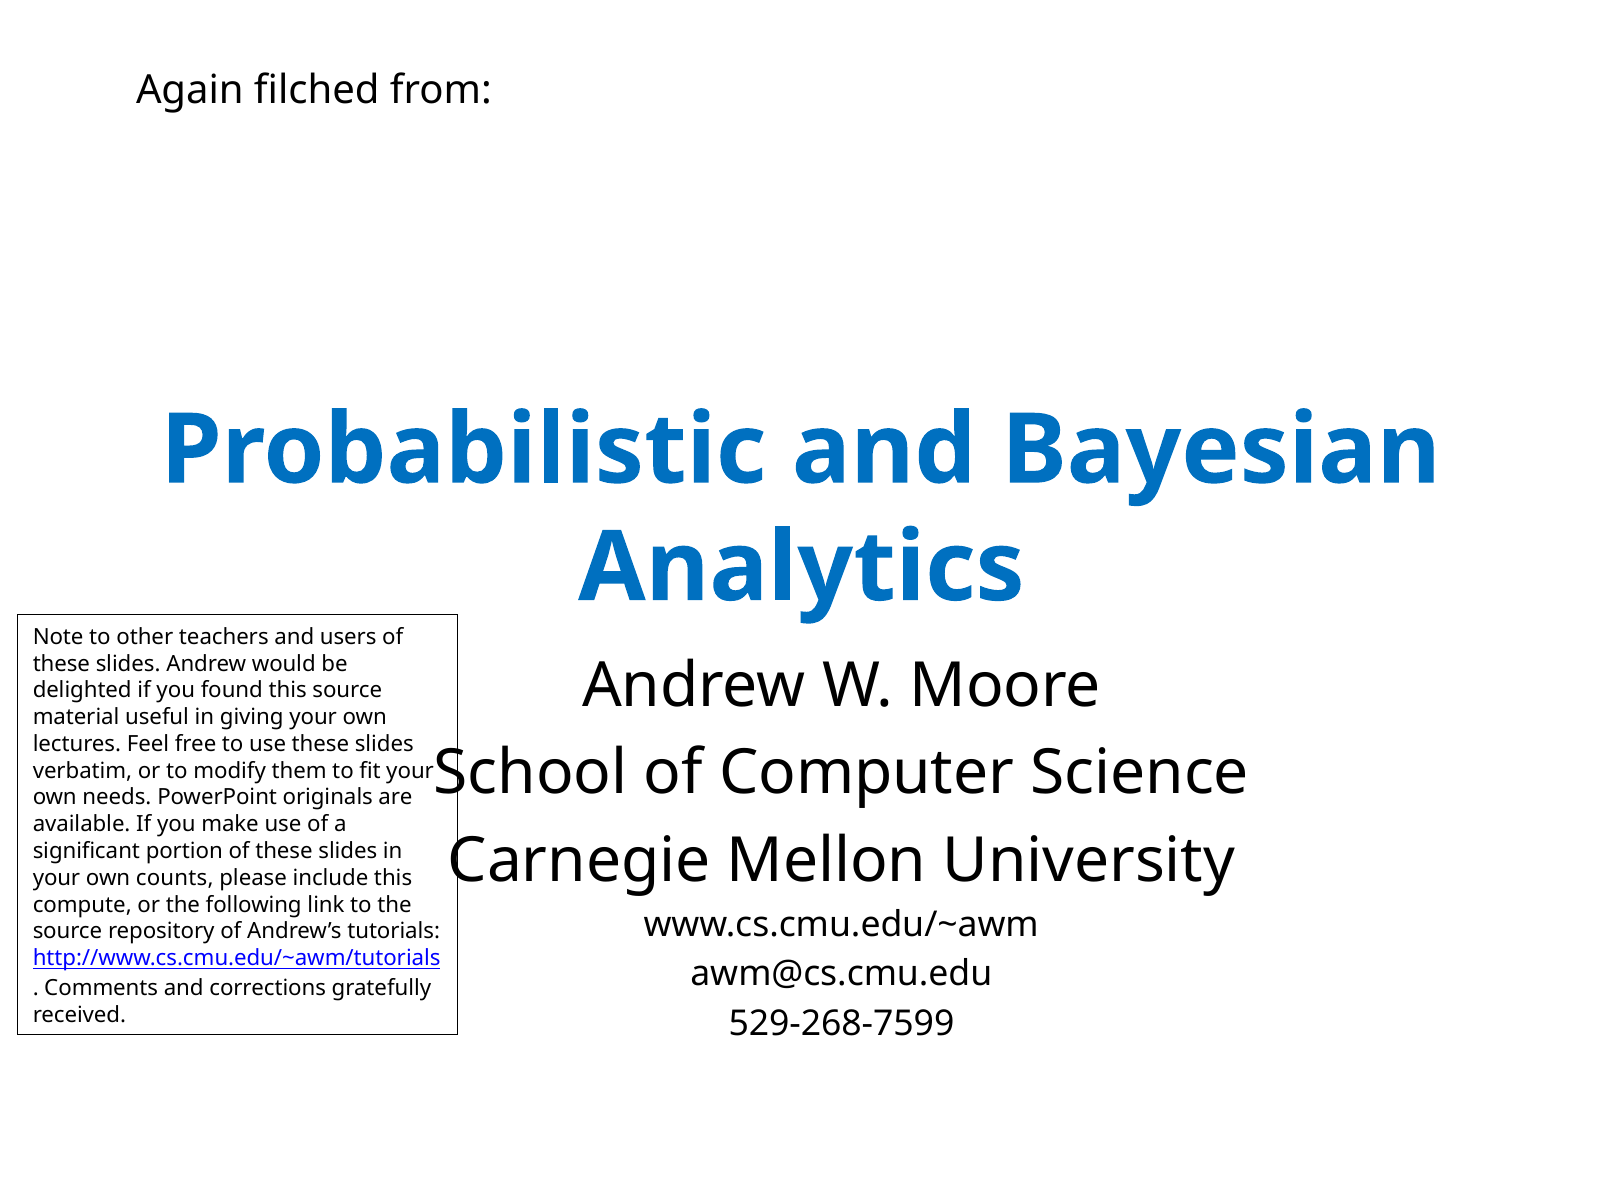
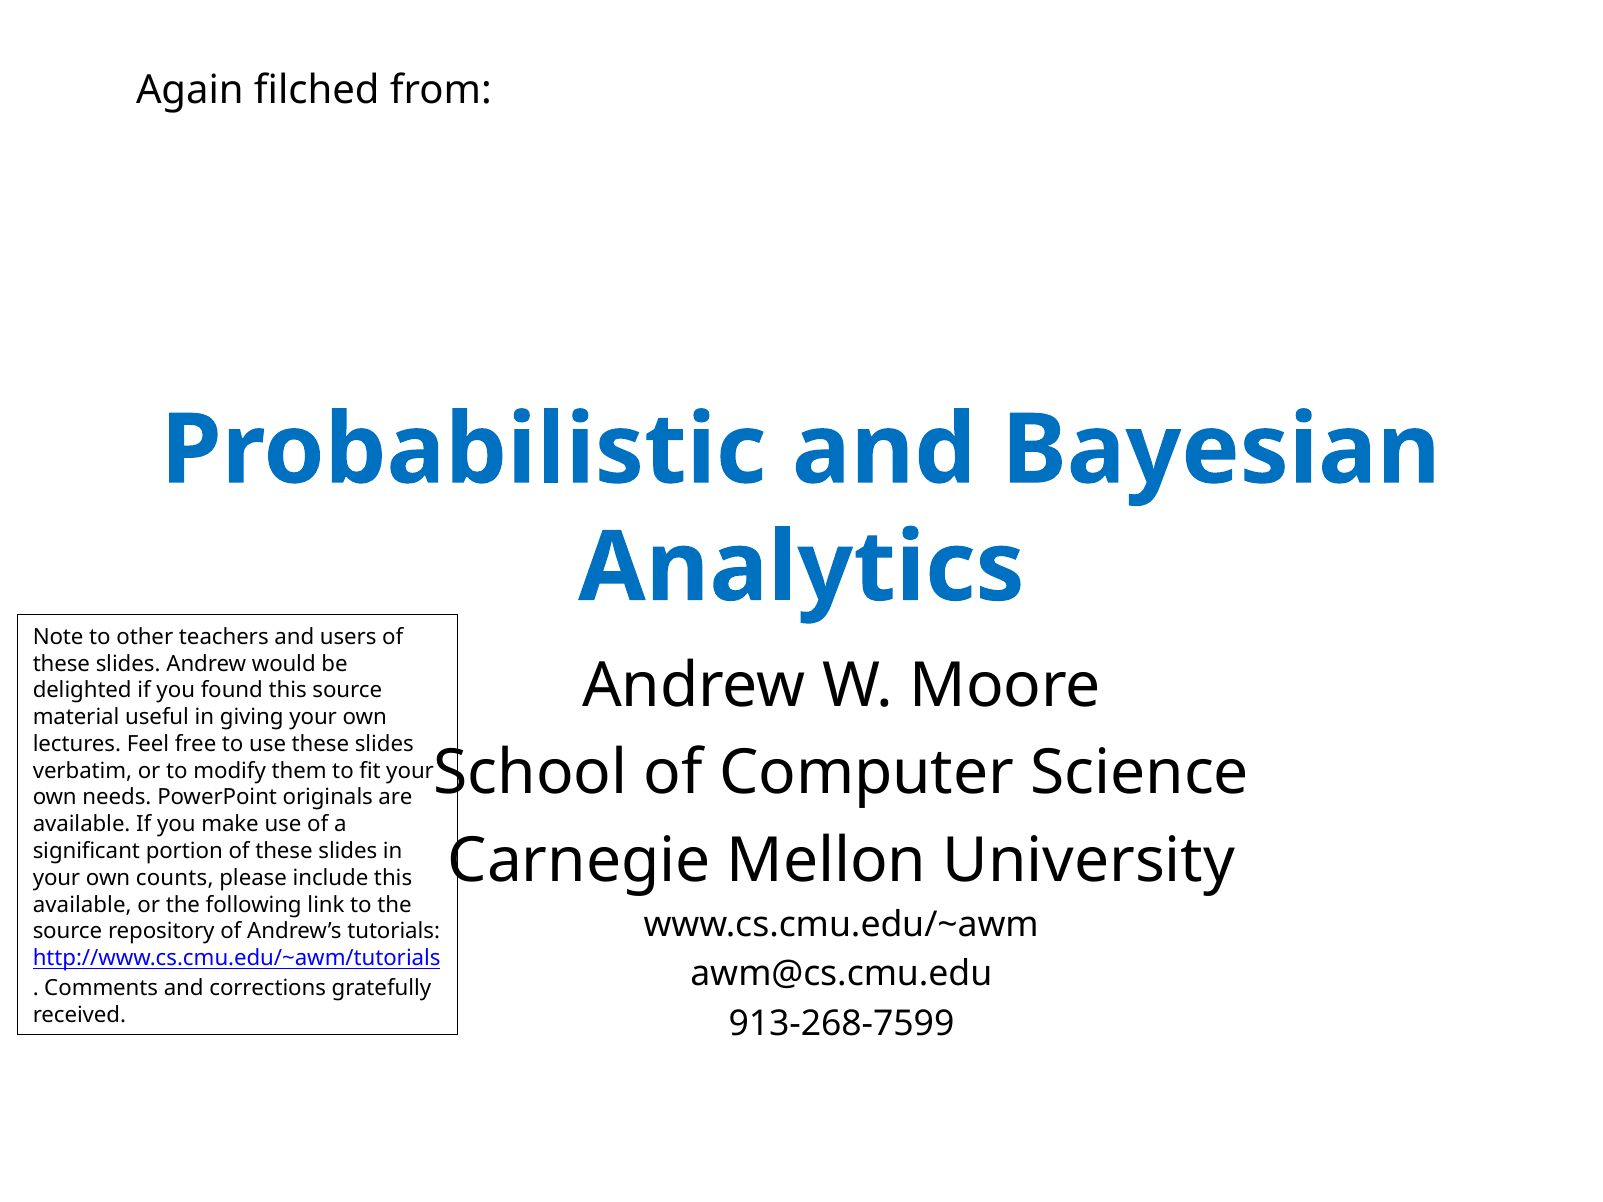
compute: compute -> available (82, 905)
529-268-7599: 529-268-7599 -> 913-268-7599 (841, 1024)
